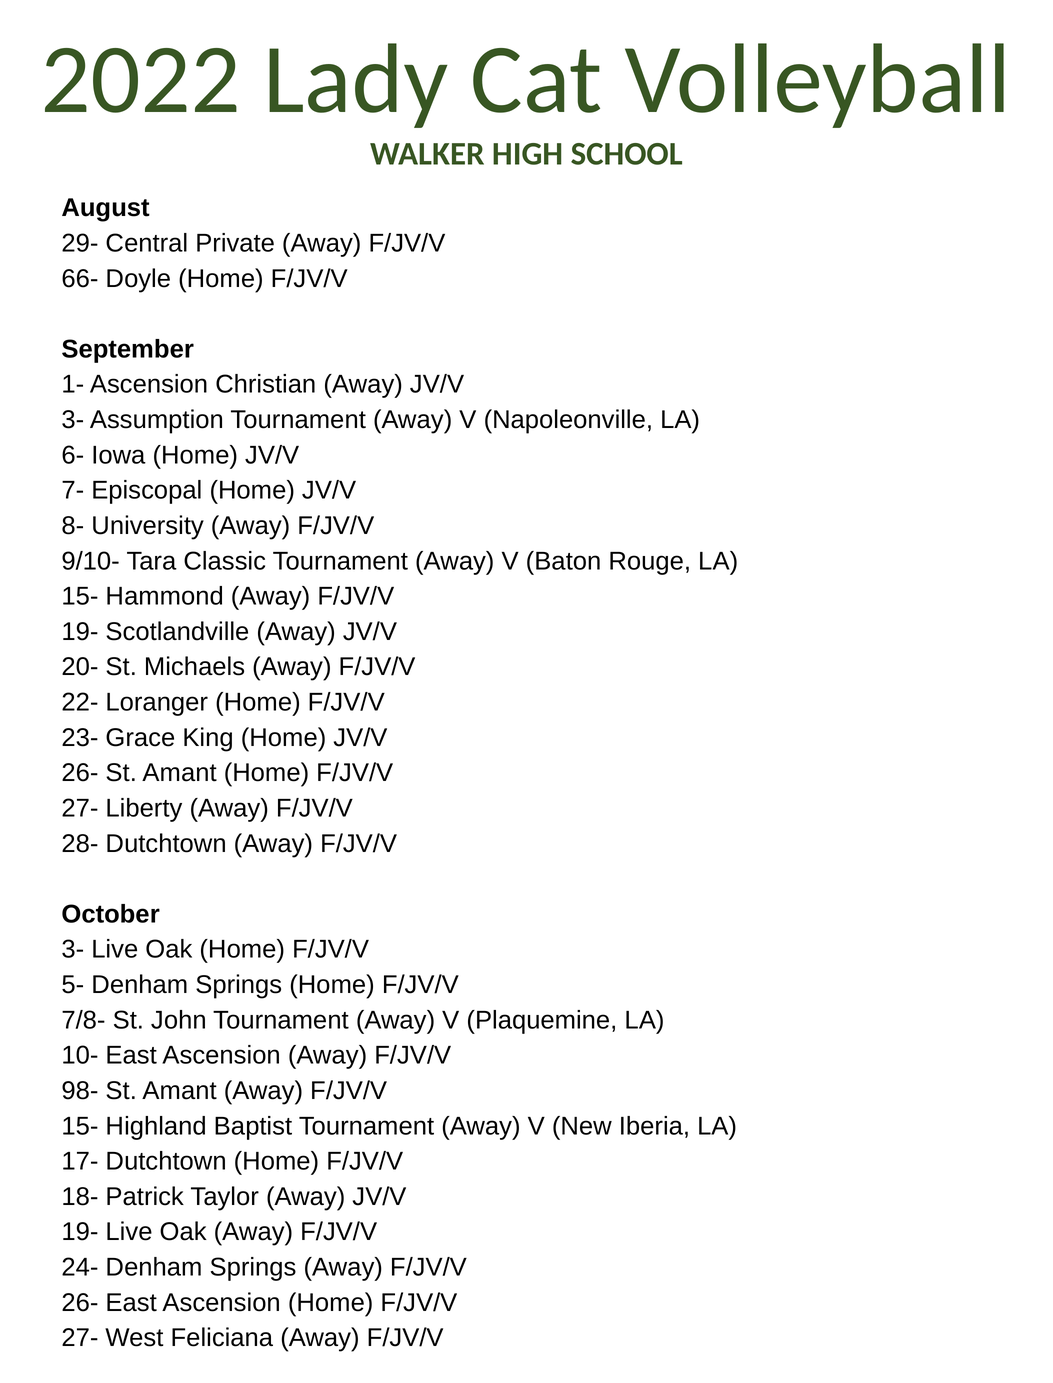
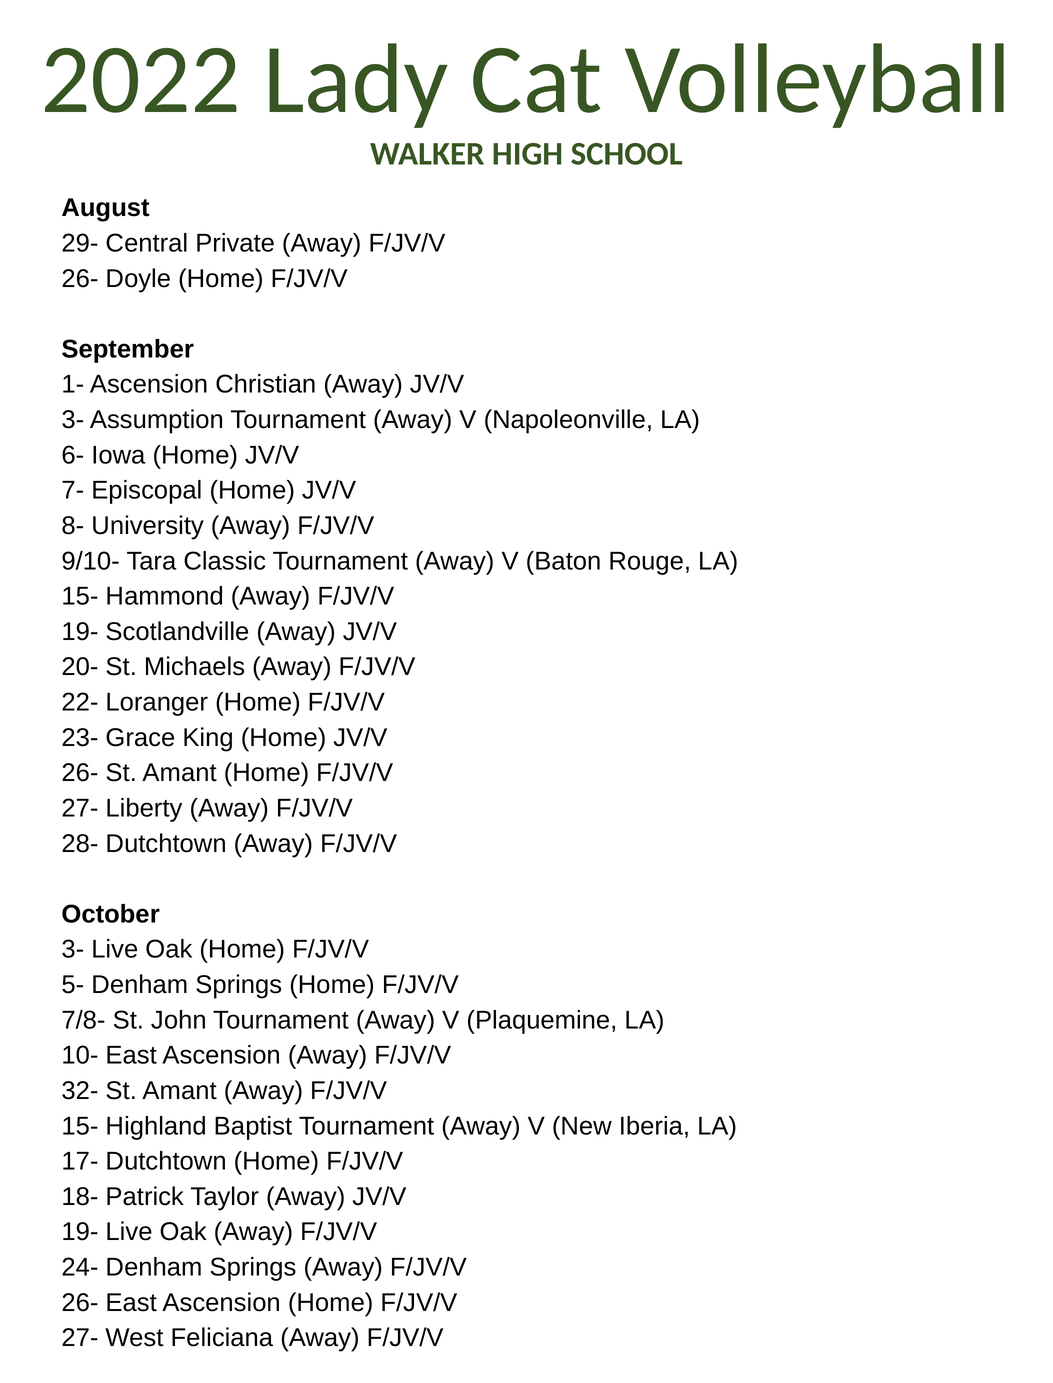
66-: 66- -> 26- (80, 278)
98-: 98- -> 32- (80, 1090)
